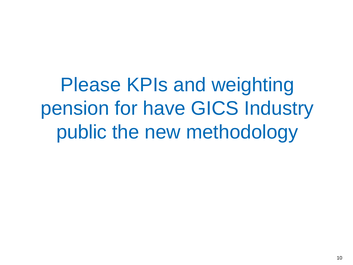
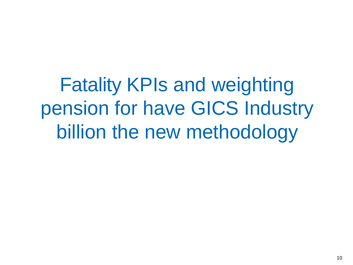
Please: Please -> Fatality (91, 85)
public: public -> billion (82, 132)
